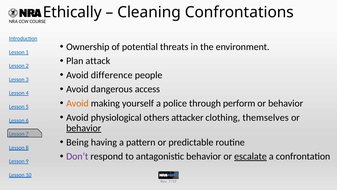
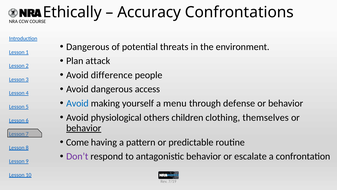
Cleaning: Cleaning -> Accuracy (149, 12)
Ownership: Ownership -> Dangerous (88, 47)
Avoid colour: orange -> blue (77, 103)
police: police -> menu (175, 103)
perform: perform -> defense (239, 103)
attacker: attacker -> children (187, 117)
Being: Being -> Come (77, 142)
escalate underline: present -> none (250, 156)
